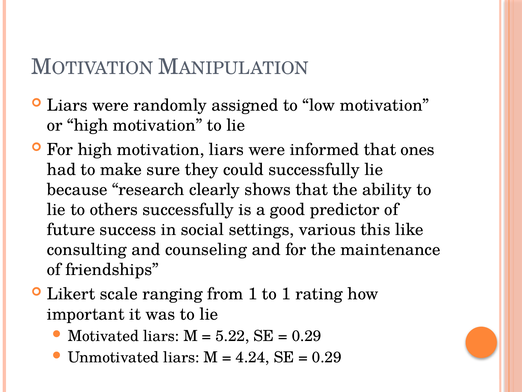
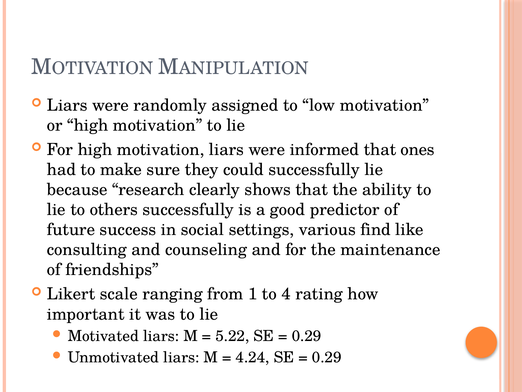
this: this -> find (376, 229)
to 1: 1 -> 4 (286, 294)
